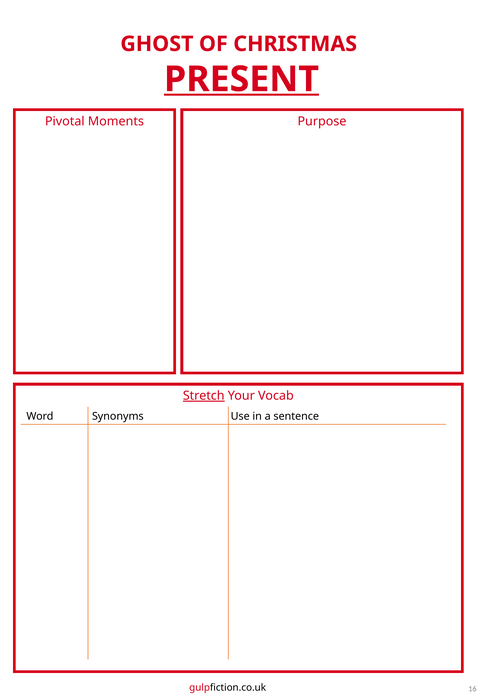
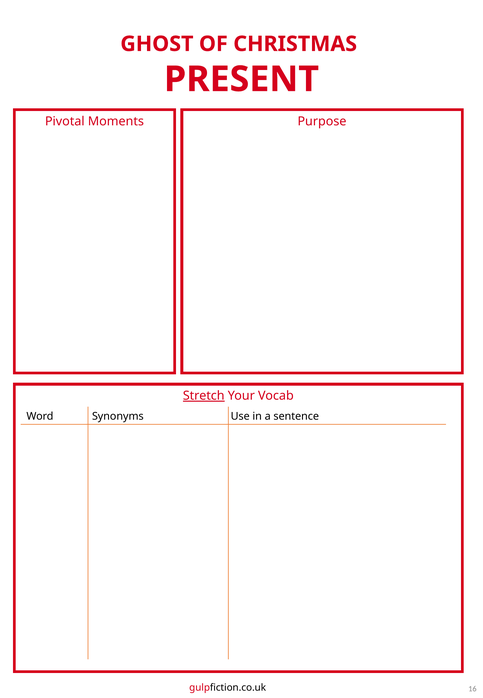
PRESENT underline: present -> none (241, 79)
